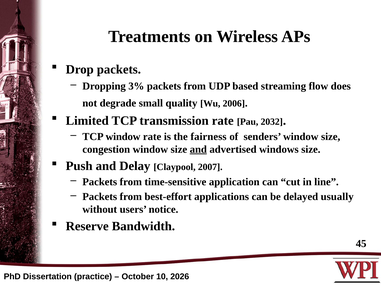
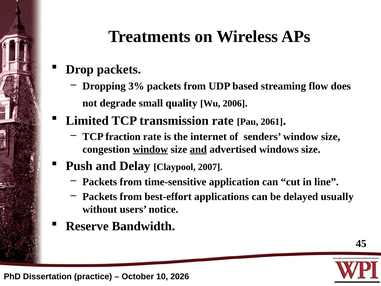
2032: 2032 -> 2061 (272, 122)
TCP window: window -> fraction (123, 136)
fairness: fairness -> internet (209, 136)
window underline: none -> present (150, 149)
